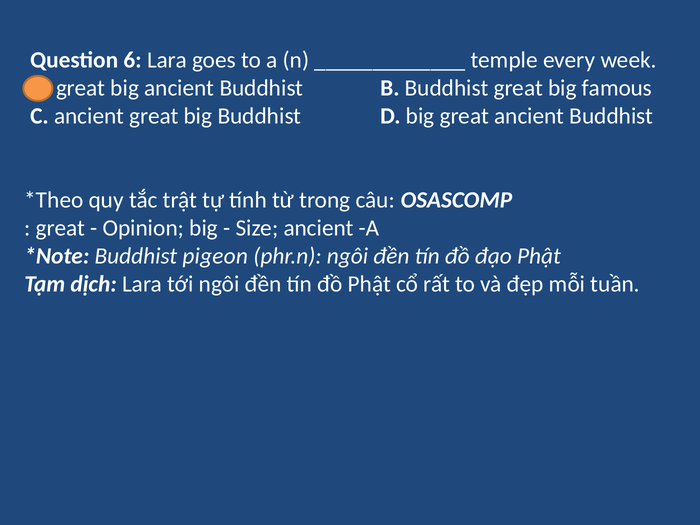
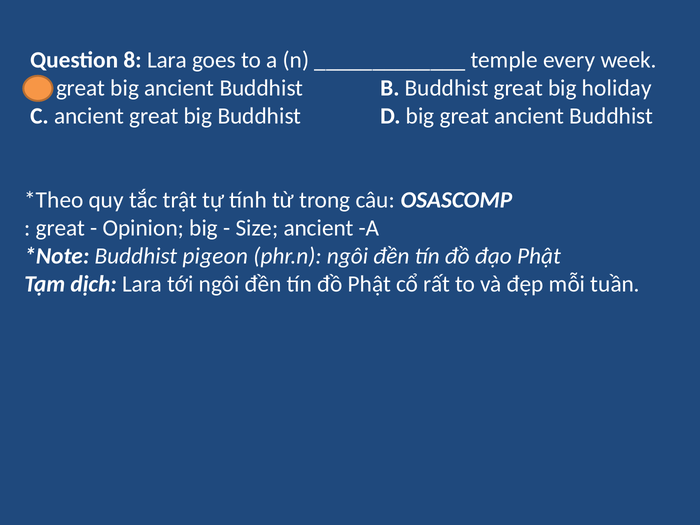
6: 6 -> 8 (133, 60)
famous: famous -> holiday (617, 88)
